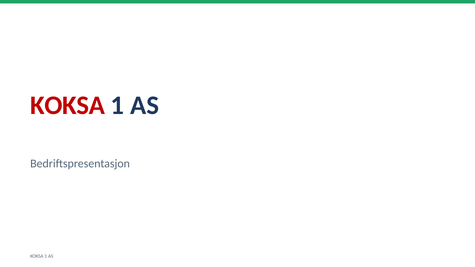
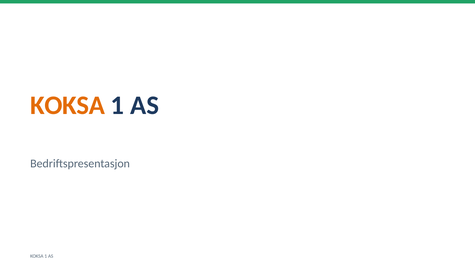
KOKSA colour: red -> orange (68, 105)
